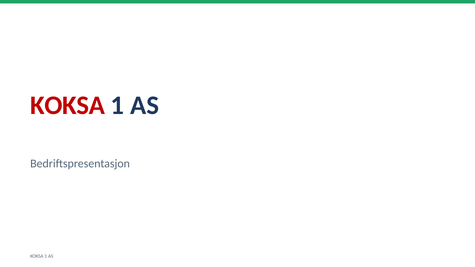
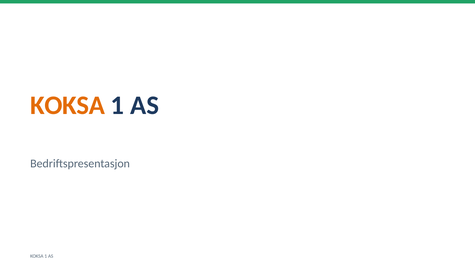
KOKSA colour: red -> orange (68, 105)
